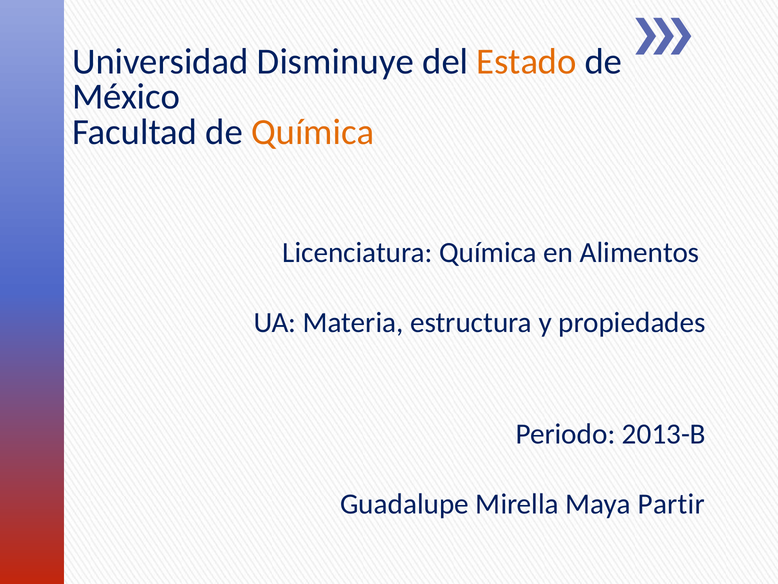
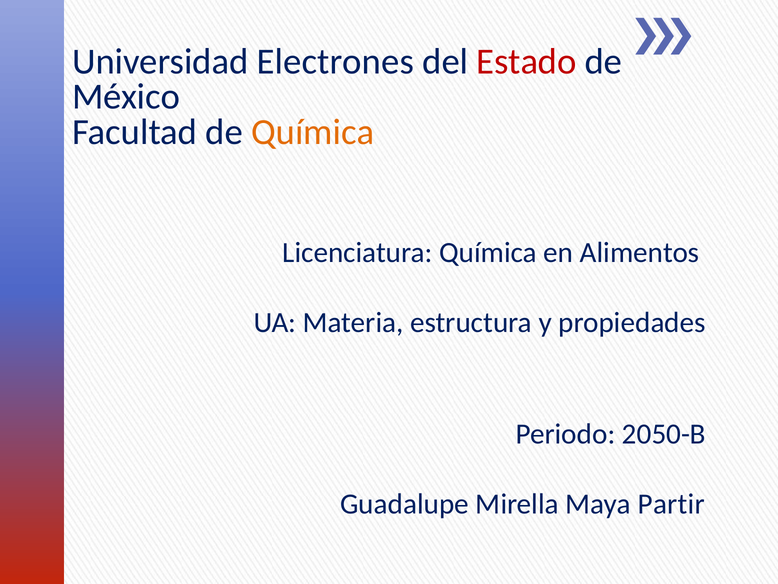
Disminuye: Disminuye -> Electrones (335, 61)
Estado colour: orange -> red (526, 61)
2013-B: 2013-B -> 2050-B (664, 433)
